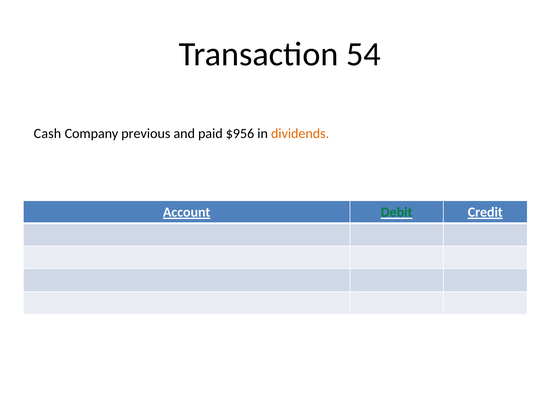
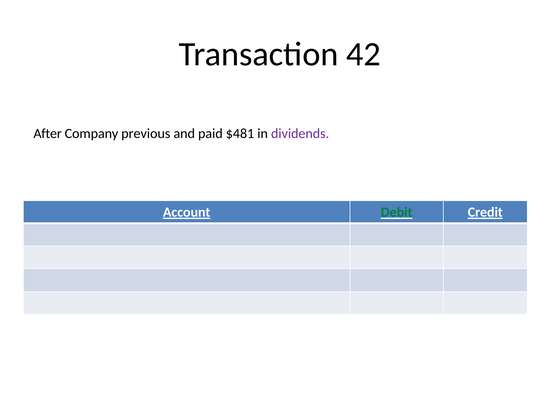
54: 54 -> 42 (363, 54)
Cash: Cash -> After (48, 133)
$956: $956 -> $481 (240, 133)
dividends colour: orange -> purple (300, 133)
